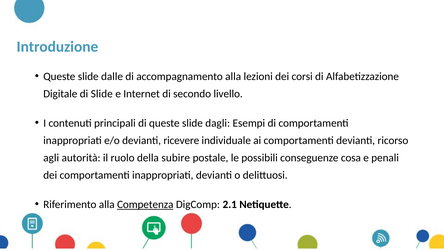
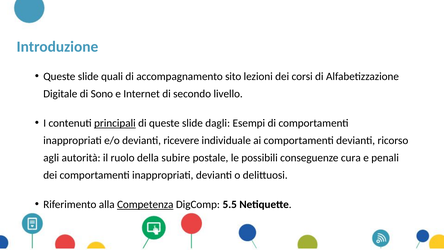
dalle: dalle -> quali (112, 76)
accompagnamento alla: alla -> sito (233, 76)
di Slide: Slide -> Sono (102, 94)
principali underline: none -> present (115, 123)
cosa: cosa -> cura (351, 158)
2.1: 2.1 -> 5.5 (230, 204)
